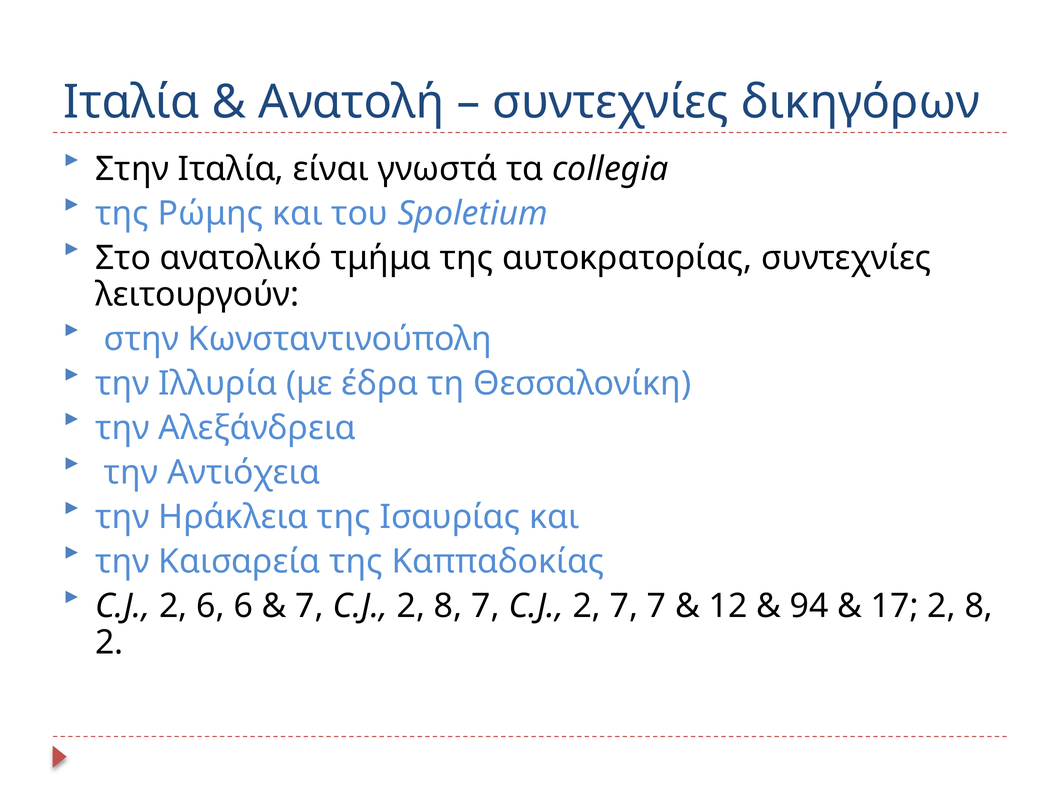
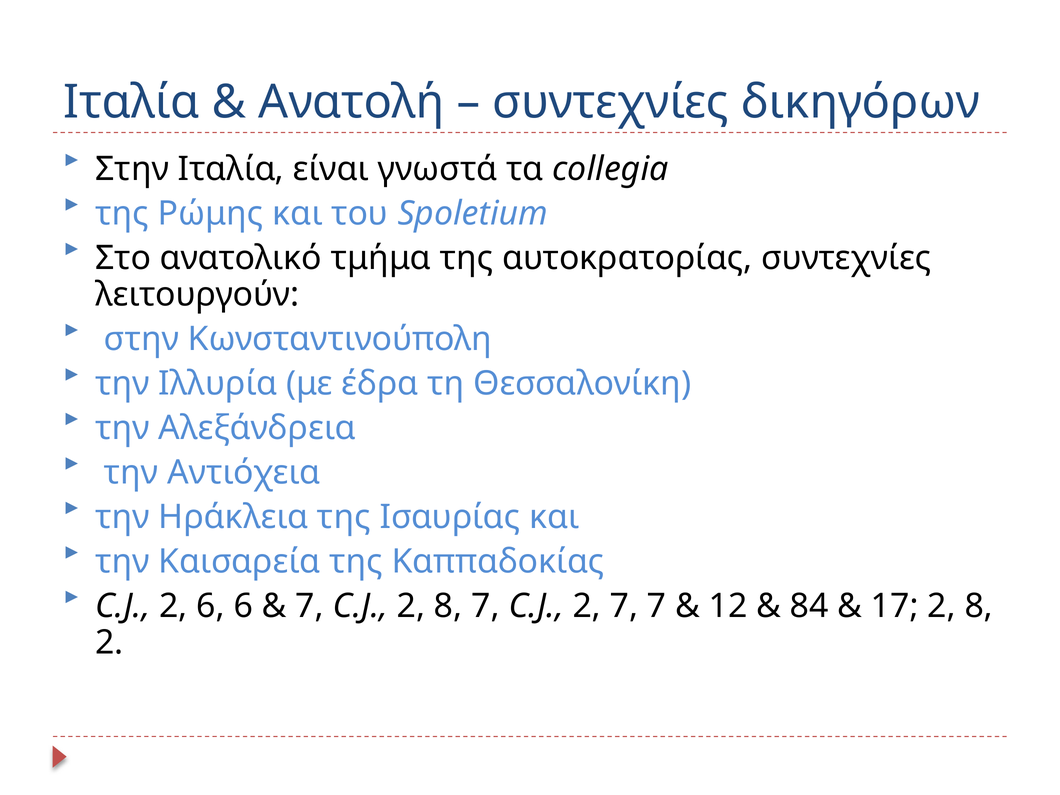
94: 94 -> 84 (809, 606)
